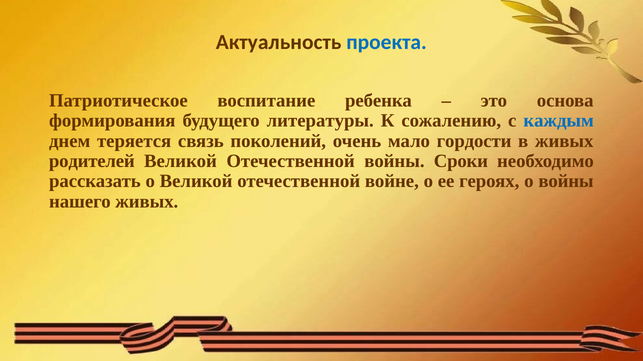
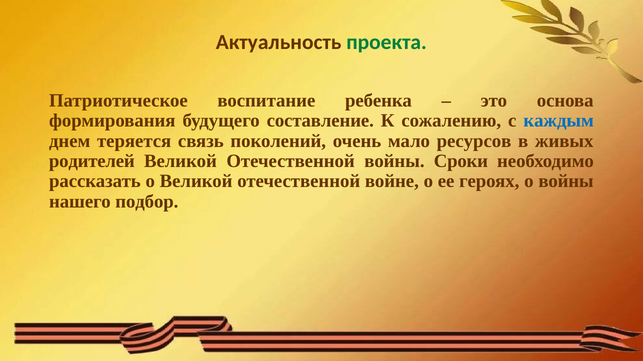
проекта colour: blue -> green (387, 42)
литературы: литературы -> составление (320, 121)
гордости: гордости -> ресурсов (474, 141)
нашего живых: живых -> подбор (147, 202)
